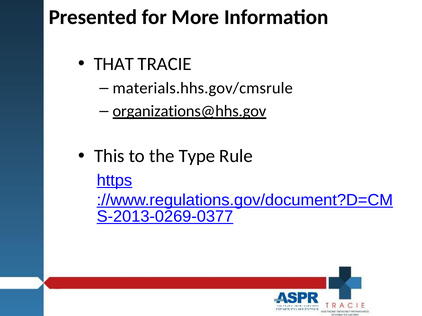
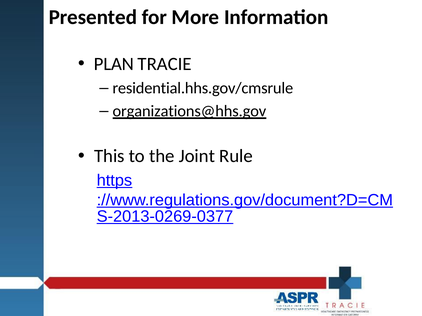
THAT: THAT -> PLAN (114, 64)
materials.hhs.gov/cmsrule: materials.hhs.gov/cmsrule -> residential.hhs.gov/cmsrule (203, 88)
Type: Type -> Joint (197, 156)
